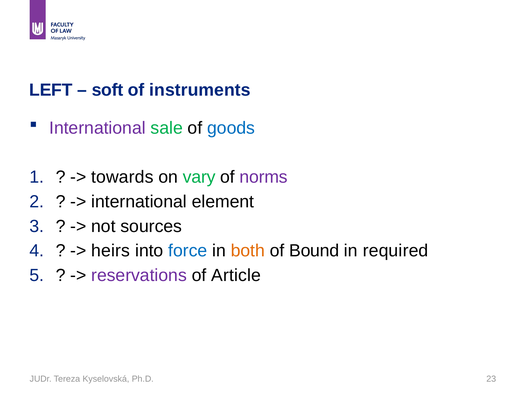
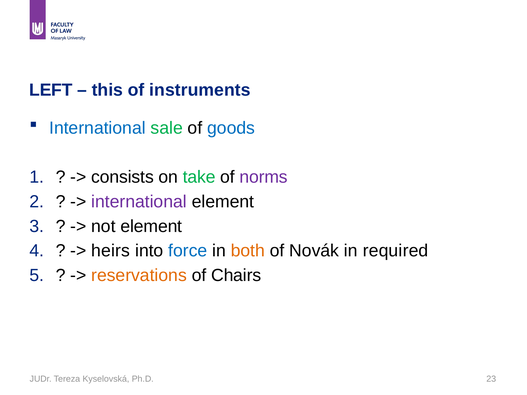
soft: soft -> this (107, 90)
International colour: purple -> blue (97, 128)
towards: towards -> consists (123, 177)
vary: vary -> take (199, 177)
international colour: black -> purple (139, 202)
not sources: sources -> element (151, 226)
Bound: Bound -> Novák (314, 251)
reservations colour: purple -> orange (139, 276)
Article: Article -> Chairs (236, 276)
